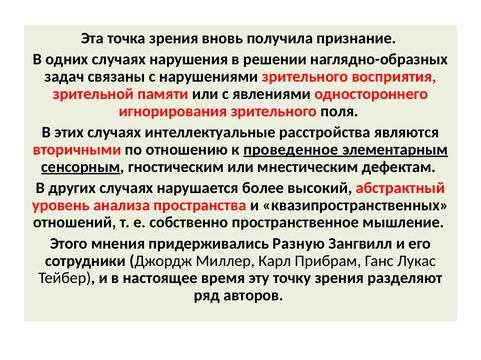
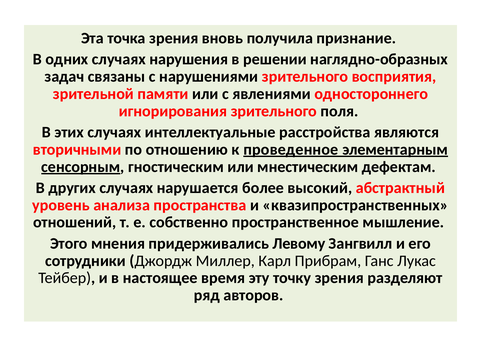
Разную: Разную -> Левому (299, 244)
